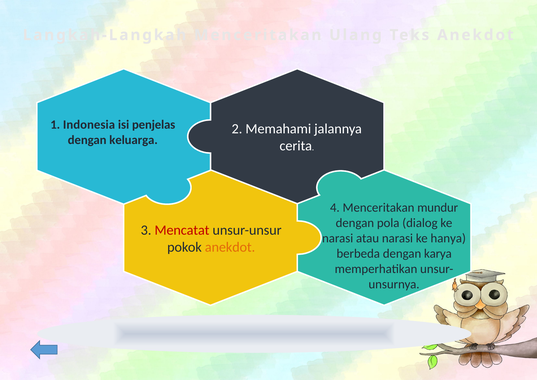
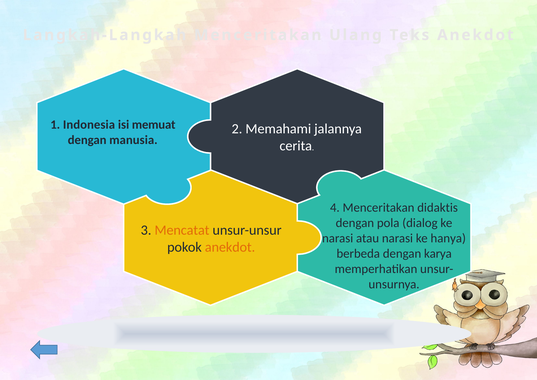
penjelas: penjelas -> memuat (154, 125)
keluarga: keluarga -> manusia (133, 140)
mundur: mundur -> didaktis (438, 207)
Mencatat colour: red -> orange (182, 230)
